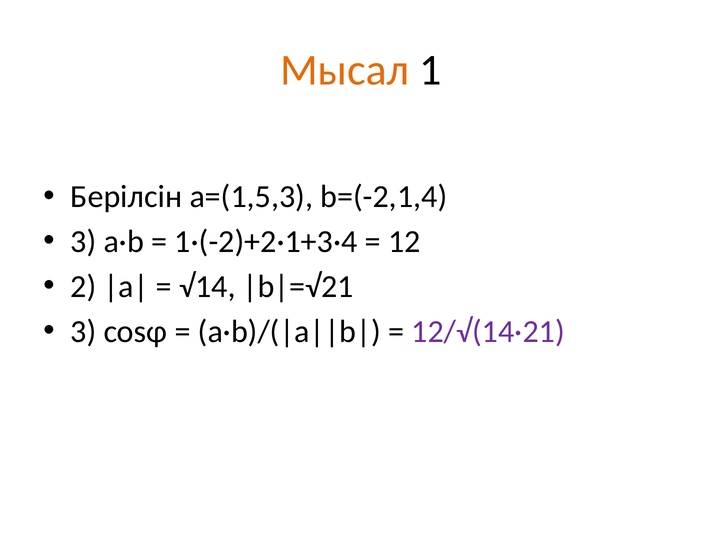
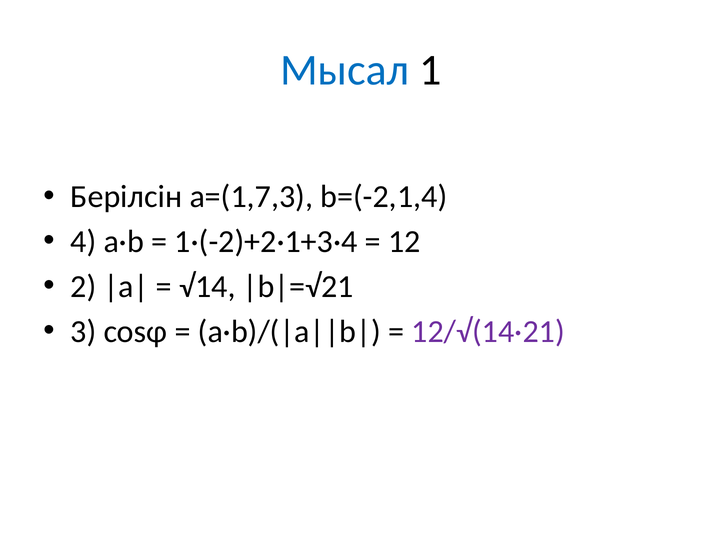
Мысал colour: orange -> blue (345, 70)
a=(1,5,3: a=(1,5,3 -> a=(1,7,3 (251, 196)
3: 3 -> 4 (83, 241)
